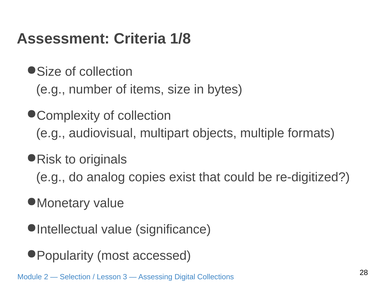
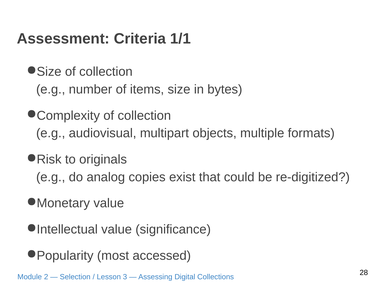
1/8: 1/8 -> 1/1 (180, 39)
